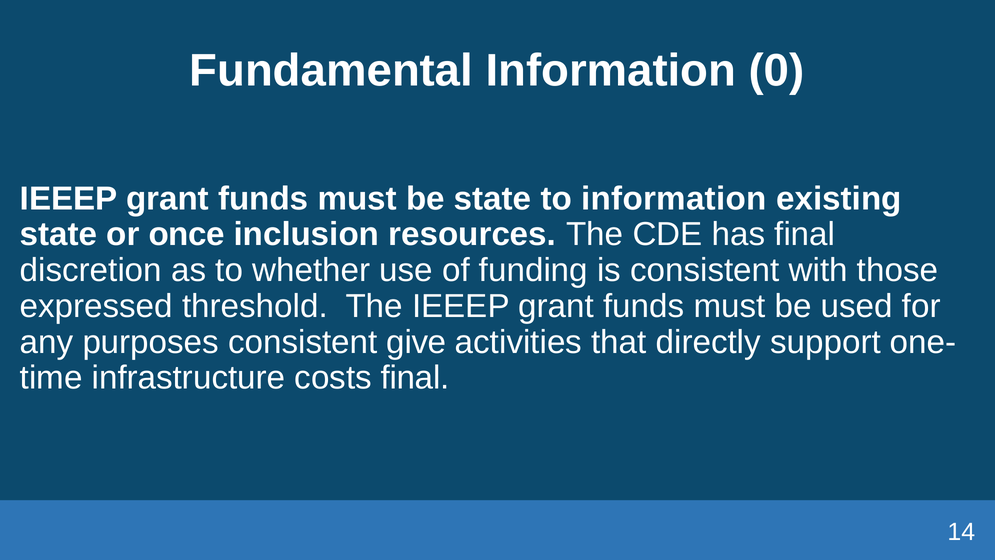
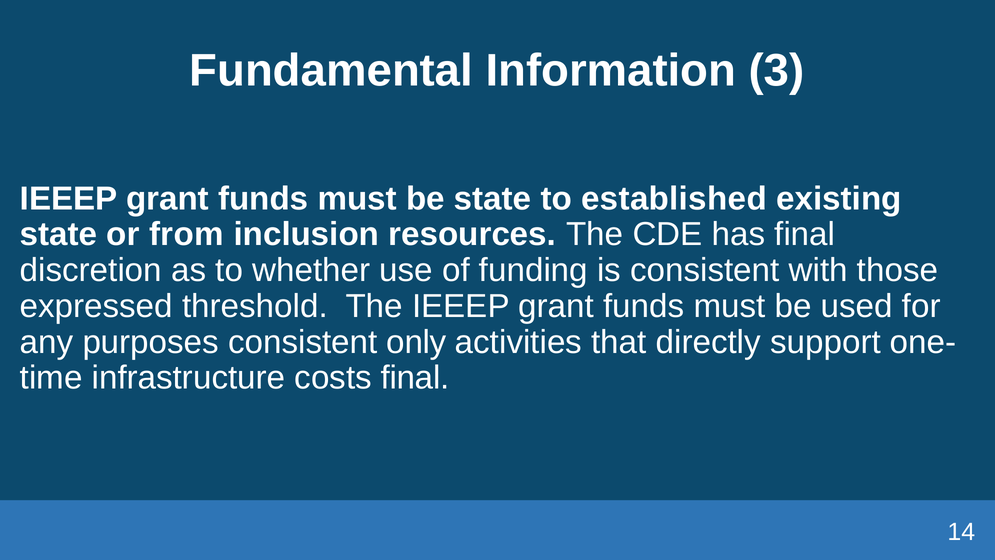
0: 0 -> 3 (777, 70)
to information: information -> established (674, 199)
once: once -> from (186, 234)
give: give -> only (416, 342)
